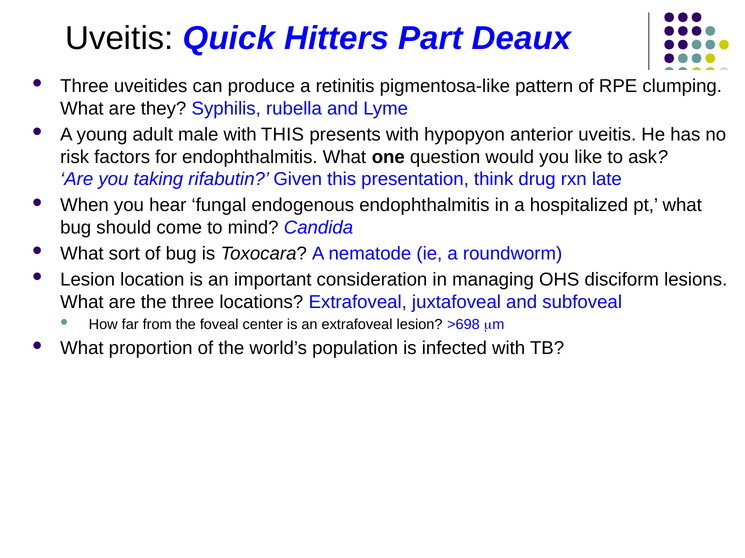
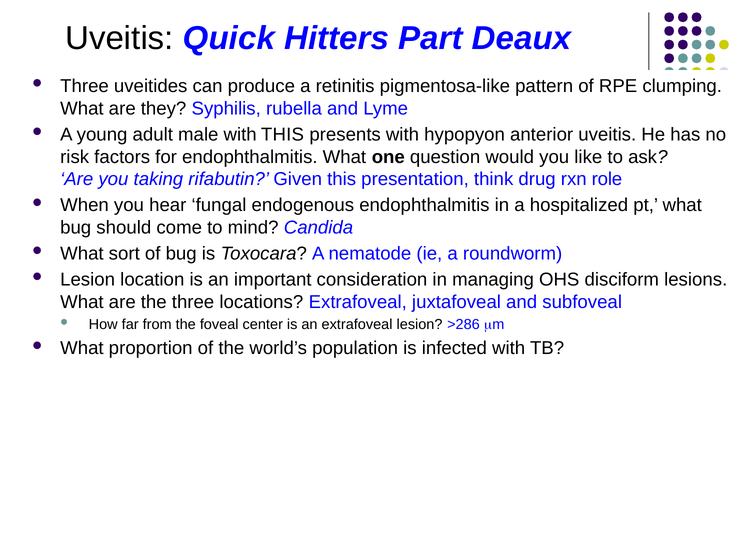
late: late -> role (607, 179)
>698: >698 -> >286 (463, 325)
